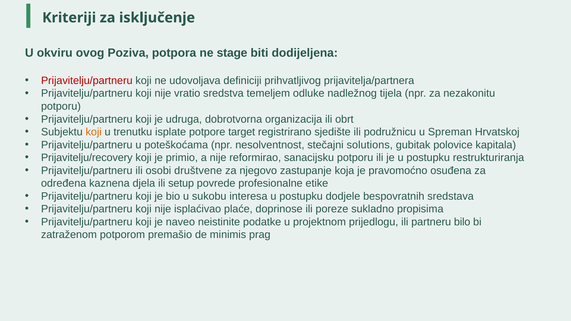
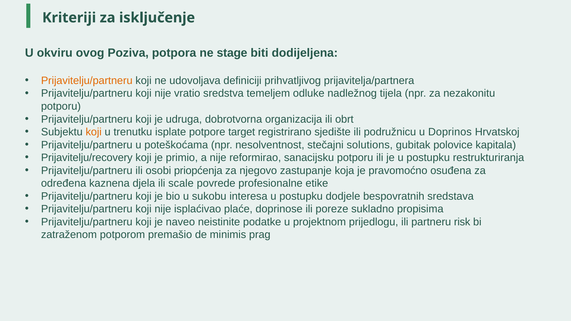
Prijavitelju/partneru colour: red -> orange (87, 81)
Spreman: Spreman -> Doprinos (450, 132)
društvene: društvene -> priopćenja (198, 171)
setup: setup -> scale (181, 183)
bilo: bilo -> risk (462, 222)
